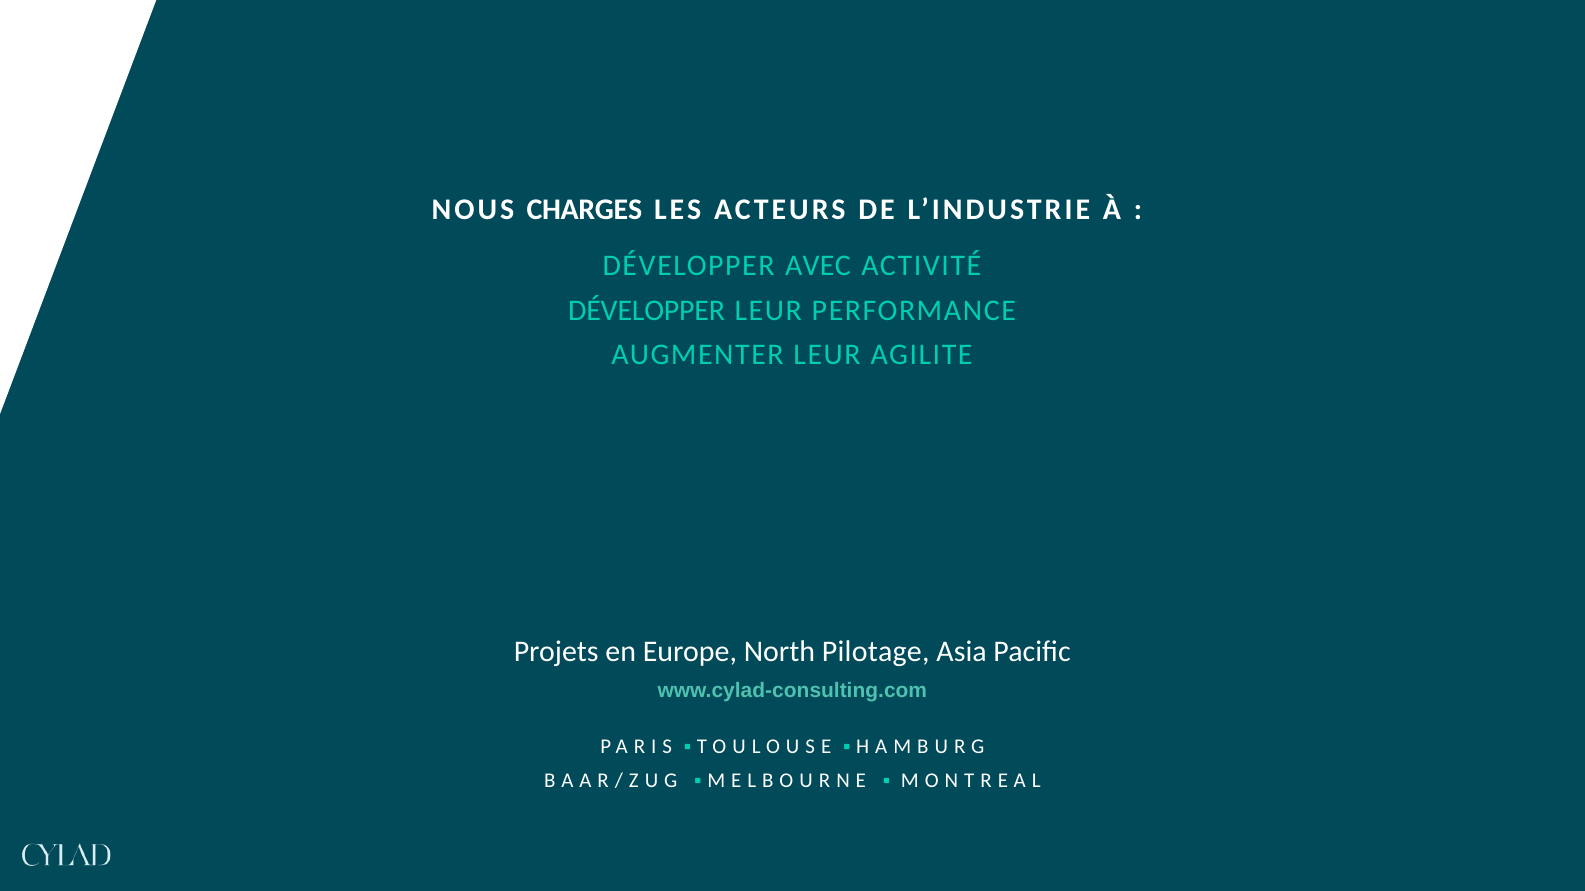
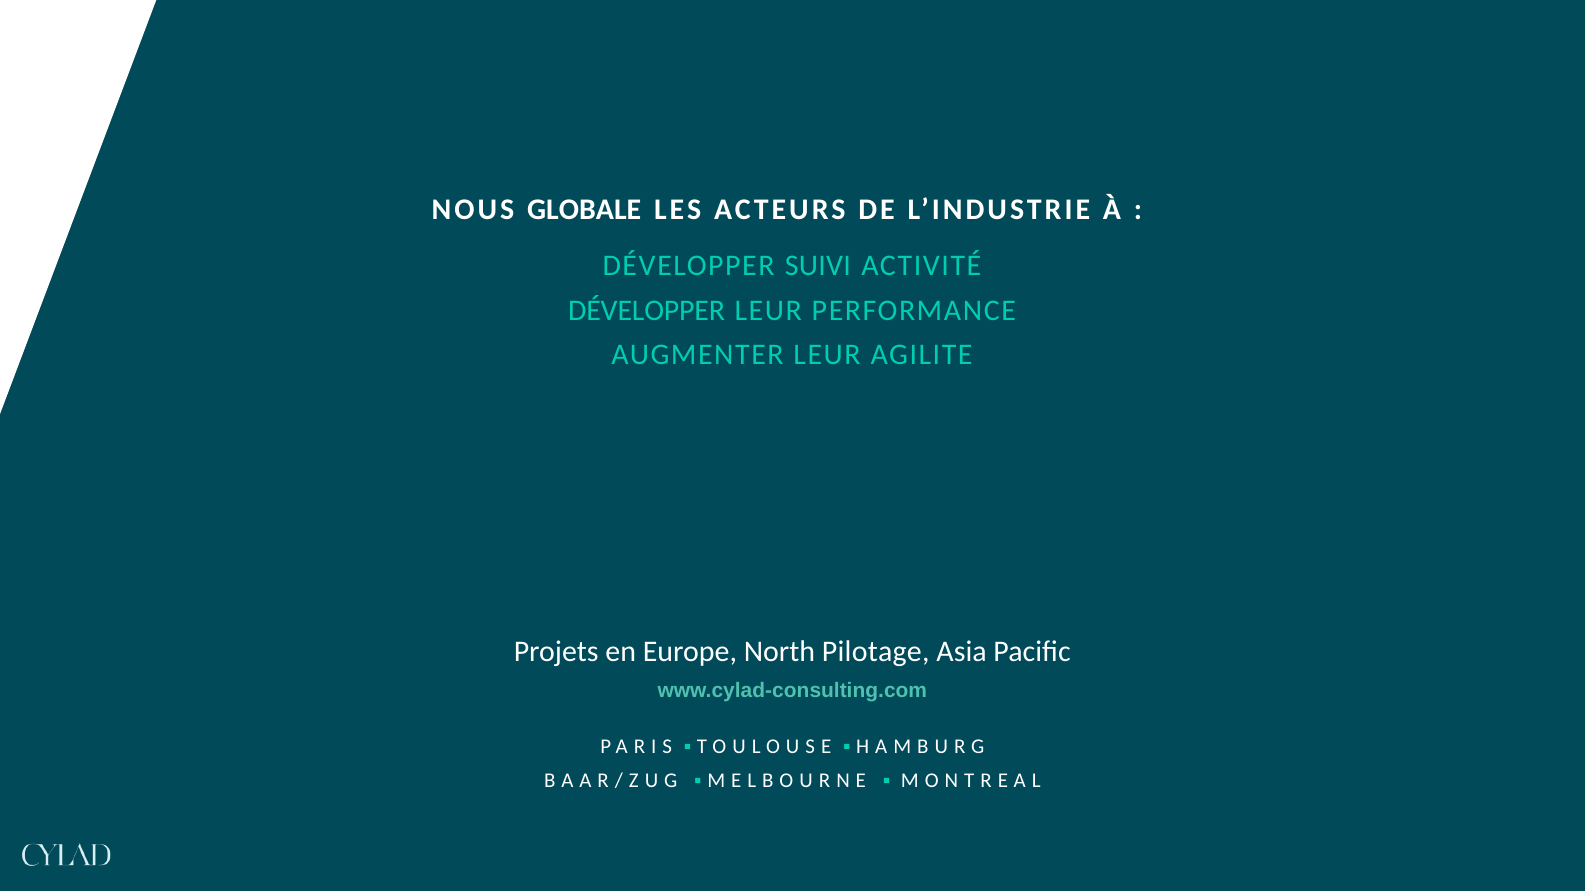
CHARGES: CHARGES -> GLOBALE (584, 210)
AVEC: AVEC -> SUIVI (818, 266)
